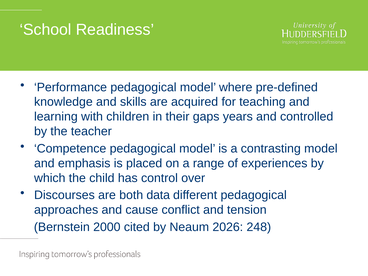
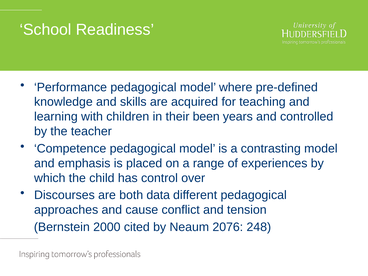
gaps: gaps -> been (206, 117)
2026: 2026 -> 2076 (228, 227)
